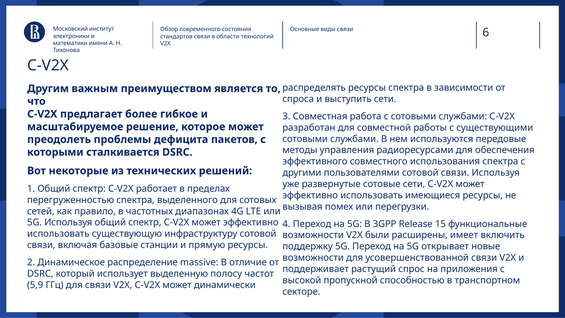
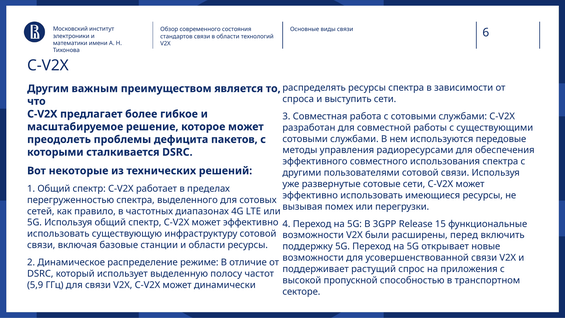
имеет: имеет -> перед (464, 235)
и прямую: прямую -> области (207, 245)
massive: massive -> режиме (199, 262)
